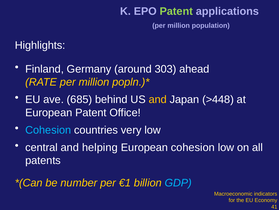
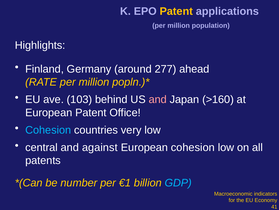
Patent colour: light green -> yellow (176, 11)
303: 303 -> 277 (166, 69)
685: 685 -> 103 (79, 99)
and colour: yellow -> pink (158, 99)
>448: >448 -> >160 (218, 99)
helping: helping -> against (100, 147)
